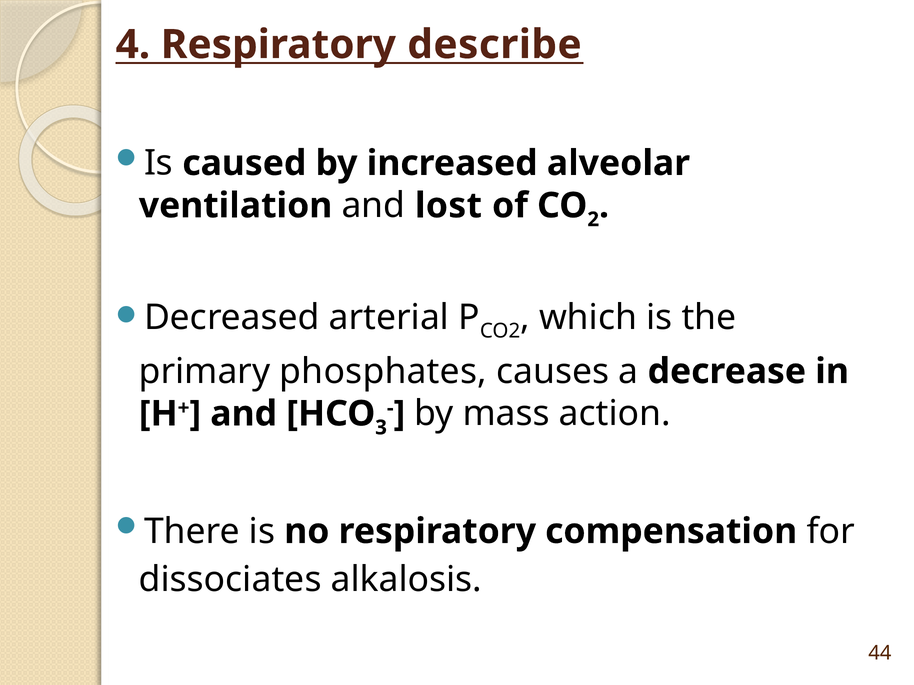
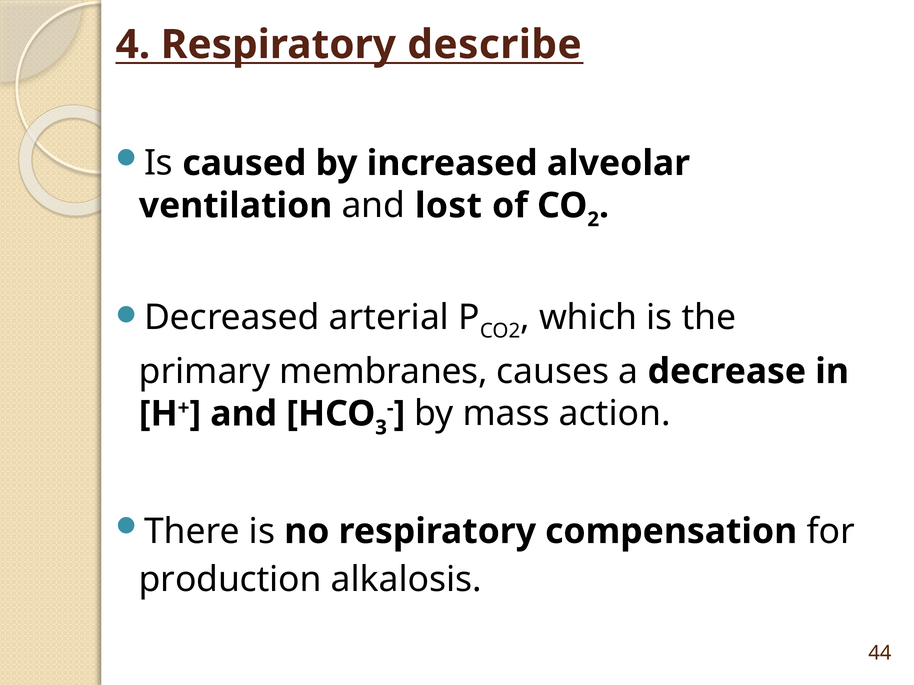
phosphates: phosphates -> membranes (383, 372)
dissociates: dissociates -> production (230, 580)
